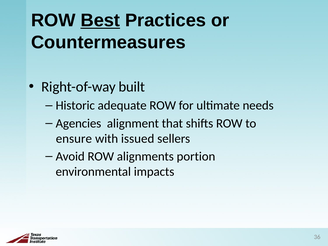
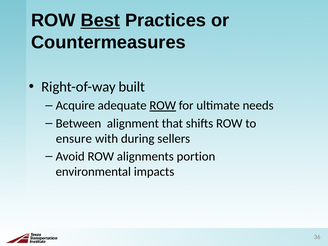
Historic: Historic -> Acquire (75, 106)
ROW underline: none -> present (163, 106)
Agencies: Agencies -> Between (78, 123)
issued: issued -> during (138, 139)
